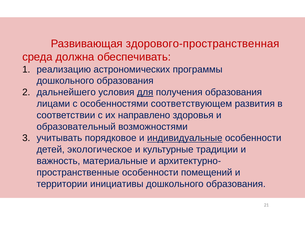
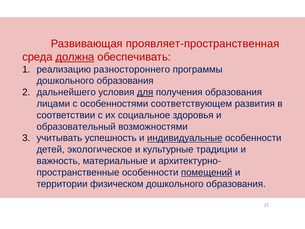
здорового-пространственная: здорового-пространственная -> проявляет-пространственная (203, 44)
должна underline: none -> present (75, 57)
астрономических: астрономических -> разностороннего (132, 69)
направлено: направлено -> социальное (144, 115)
порядковое: порядковое -> успешность (111, 138)
помещений underline: none -> present (207, 172)
инициативы: инициативы -> физическом (117, 184)
